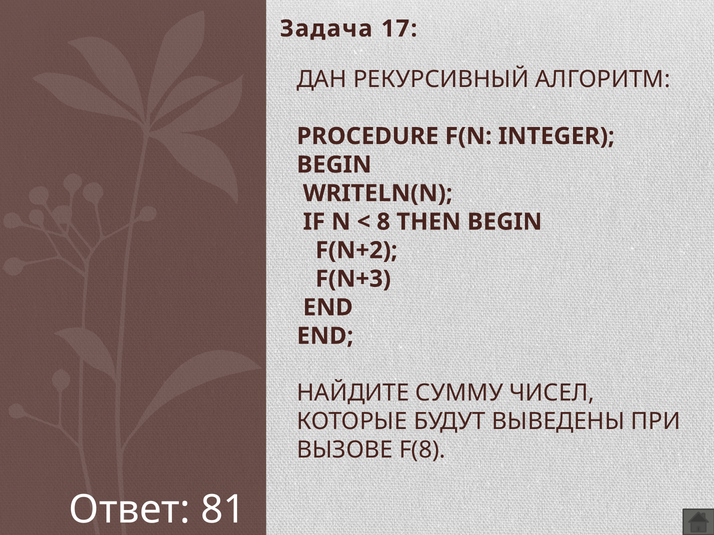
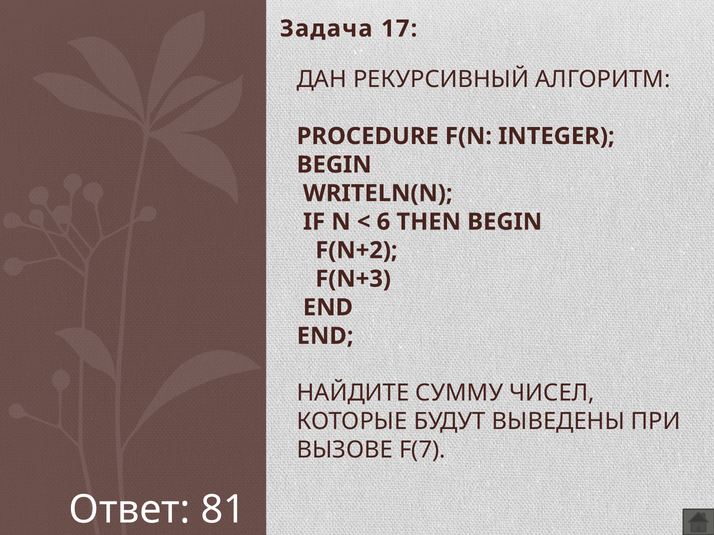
8: 8 -> 6 (383, 222)
F(8: F(8 -> F(7 (422, 451)
